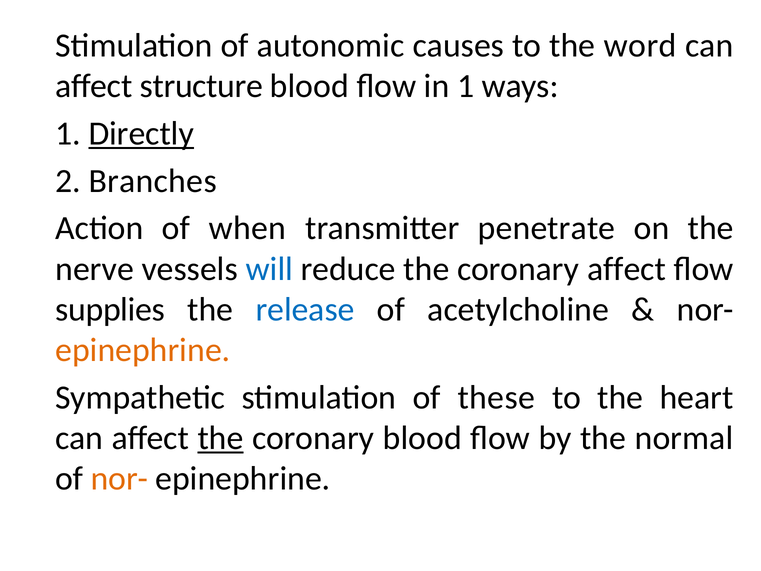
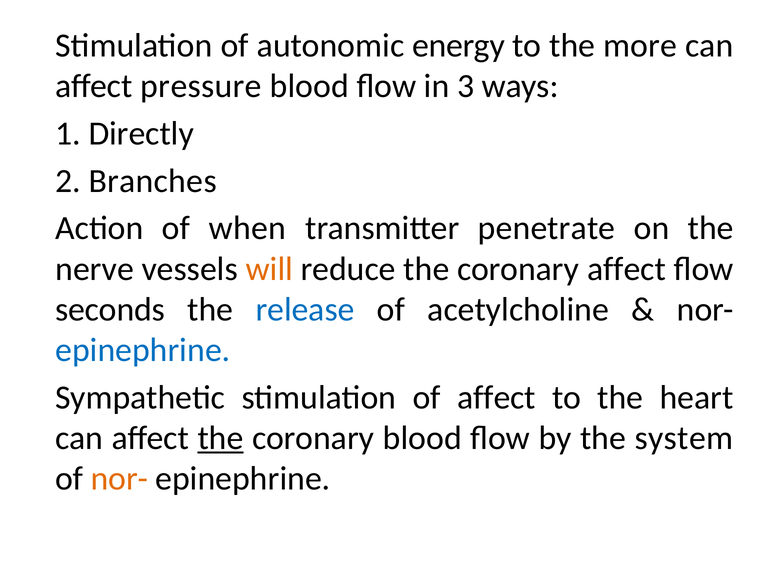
causes: causes -> energy (459, 45)
word: word -> more (640, 45)
structure: structure -> pressure (201, 86)
in 1: 1 -> 3 (466, 86)
Directly underline: present -> none (141, 133)
will colour: blue -> orange (269, 269)
supplies: supplies -> seconds (110, 309)
epinephrine colour: orange -> blue (143, 350)
of these: these -> affect (496, 397)
normal: normal -> system (684, 438)
